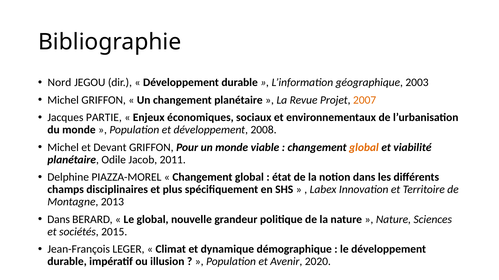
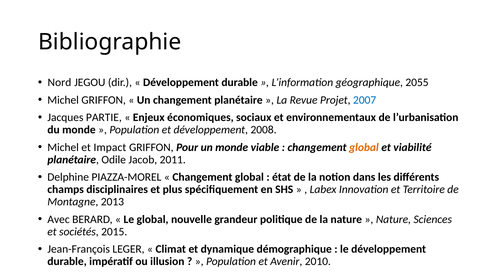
2003: 2003 -> 2055 (417, 83)
2007 colour: orange -> blue (365, 100)
Devant: Devant -> Impact (110, 148)
Dans: Dans -> Avec (59, 220)
2020: 2020 -> 2010 (318, 262)
